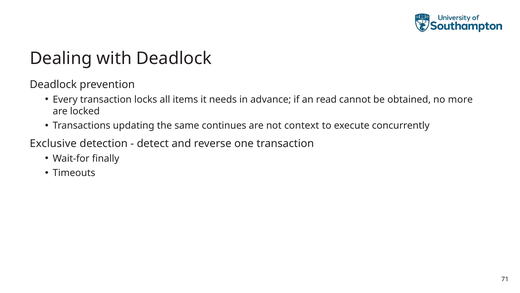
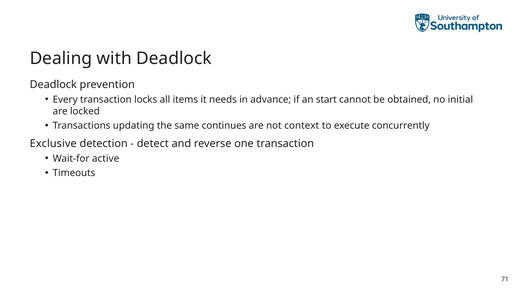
read: read -> start (326, 99)
more: more -> initial (460, 99)
finally: finally -> active (106, 158)
